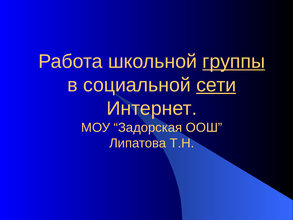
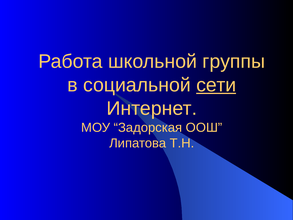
группы underline: present -> none (234, 61)
